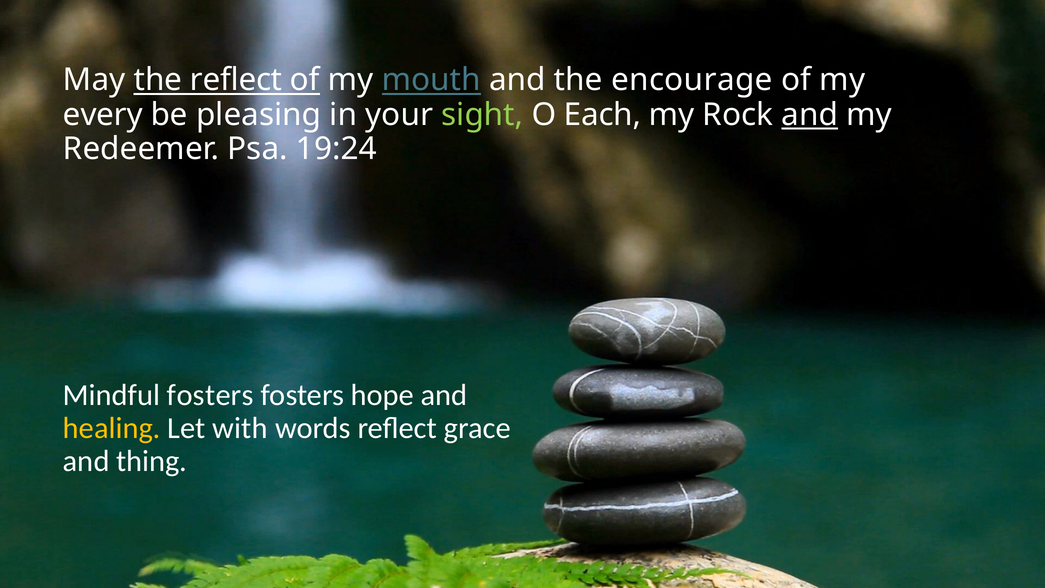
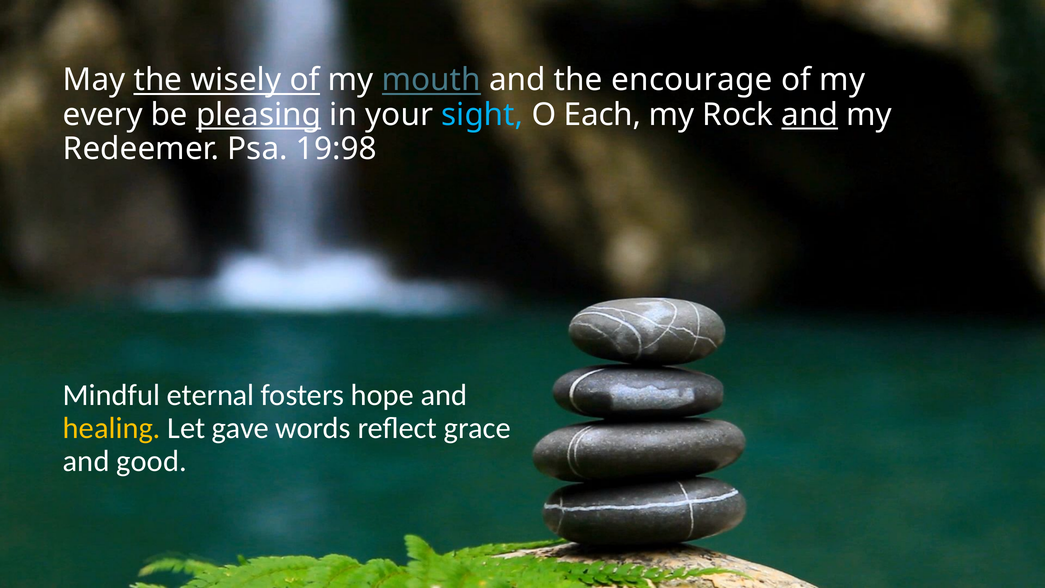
the reflect: reflect -> wisely (236, 80)
pleasing underline: none -> present (259, 115)
sight colour: light green -> light blue (482, 115)
19:24: 19:24 -> 19:98 (336, 149)
Mindful fosters: fosters -> eternal (211, 395)
with: with -> gave (240, 428)
thing: thing -> good (152, 461)
